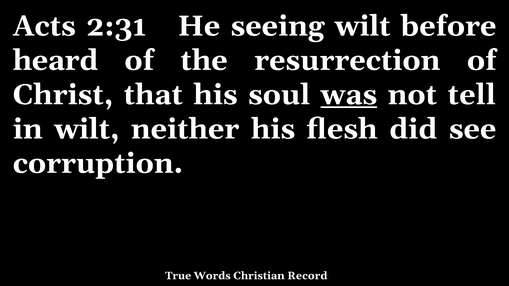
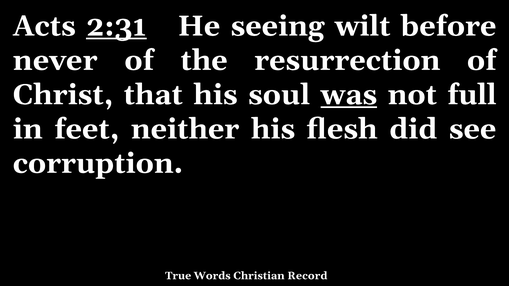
2:31 underline: none -> present (116, 26)
heard: heard -> never (55, 60)
tell: tell -> full (472, 95)
in wilt: wilt -> feet (87, 129)
